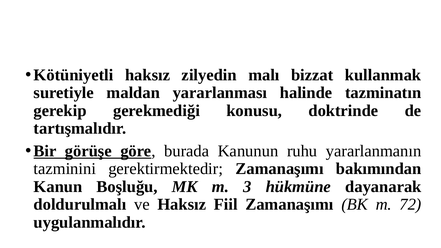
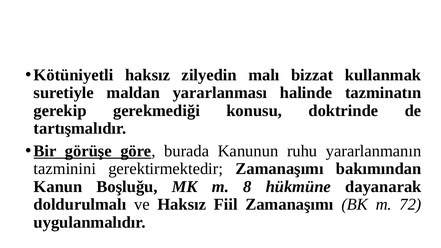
3: 3 -> 8 (247, 187)
